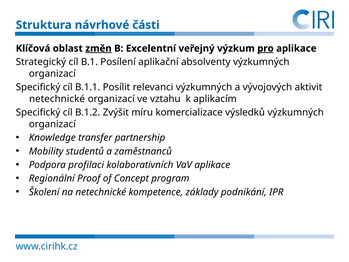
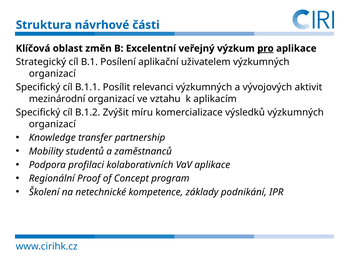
změn underline: present -> none (98, 48)
absolventy: absolventy -> uživatelem (206, 62)
netechnické: netechnické -> mezinárodní (57, 99)
